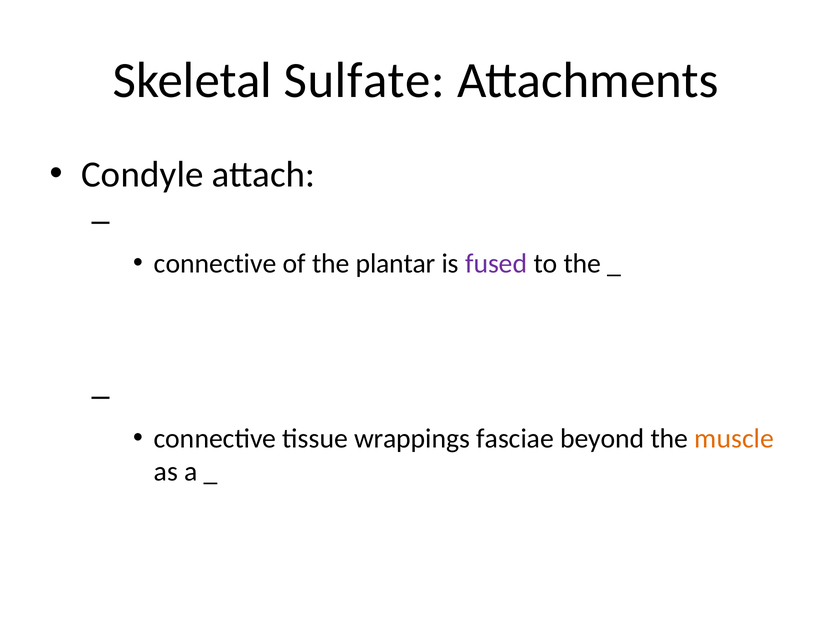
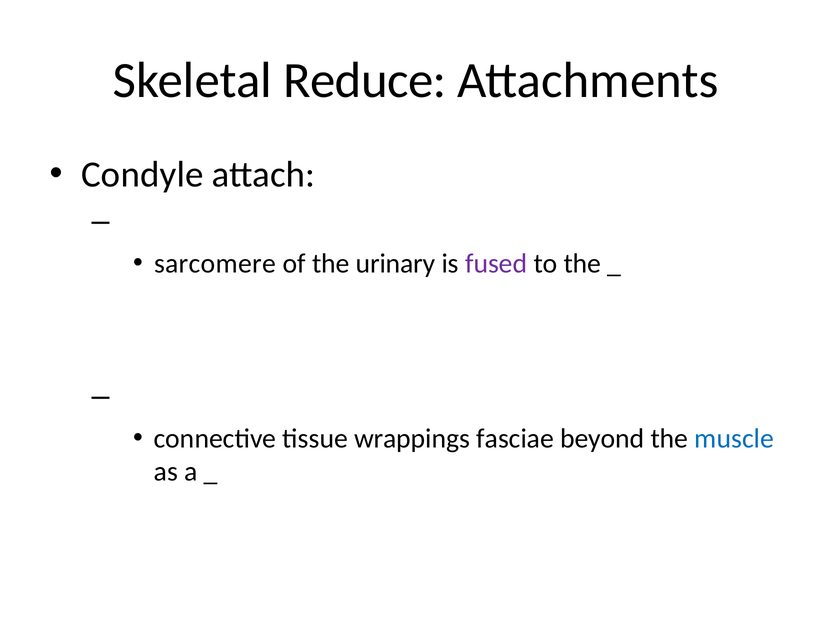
Sulfate: Sulfate -> Reduce (365, 81)
connective: connective -> sarcomere (215, 264)
plantar: plantar -> urinary (396, 264)
muscle colour: orange -> blue (734, 438)
